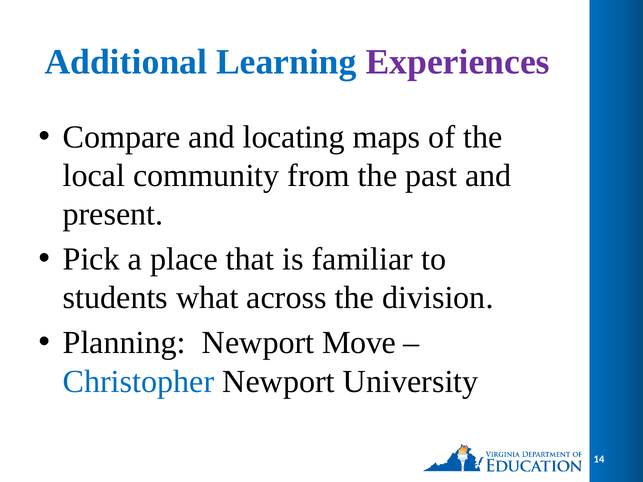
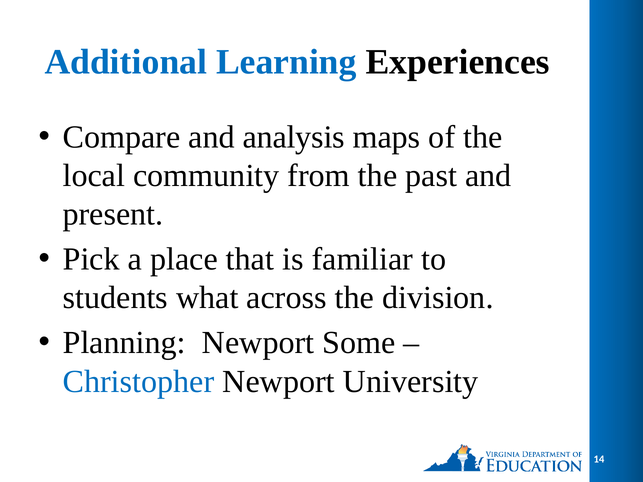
Experiences colour: purple -> black (458, 62)
locating: locating -> analysis (294, 137)
Move: Move -> Some (359, 343)
